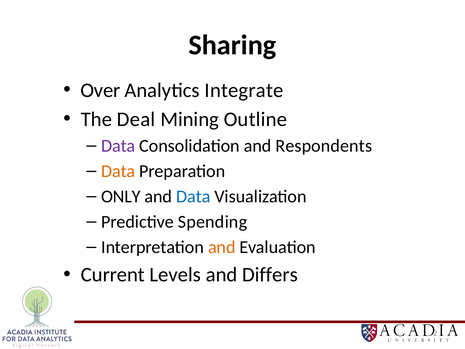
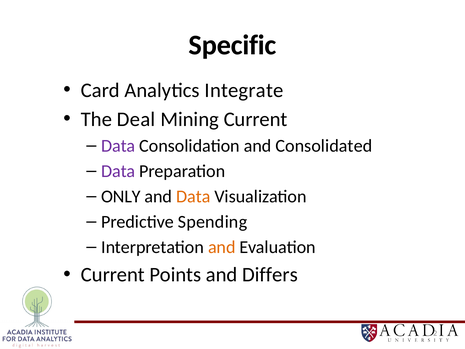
Sharing: Sharing -> Specific (233, 45)
Over: Over -> Card (100, 90)
Mining Outline: Outline -> Current (256, 119)
Respondents: Respondents -> Consolidated (324, 146)
Data colour: orange -> purple (118, 171)
Data colour: blue -> orange (193, 196)
Levels: Levels -> Points (175, 275)
